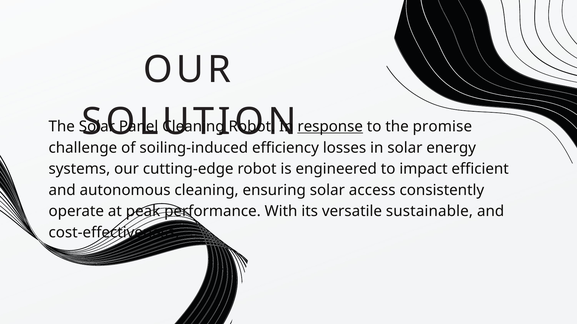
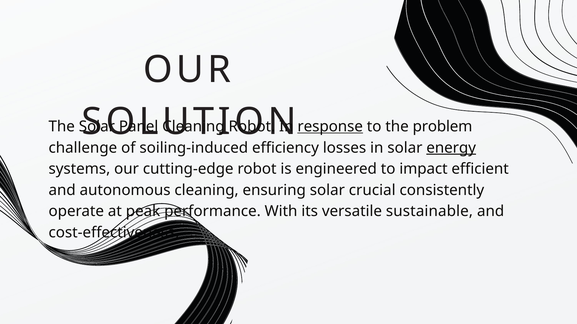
promise: promise -> problem (442, 127)
energy underline: none -> present (451, 148)
access: access -> crucial (372, 190)
